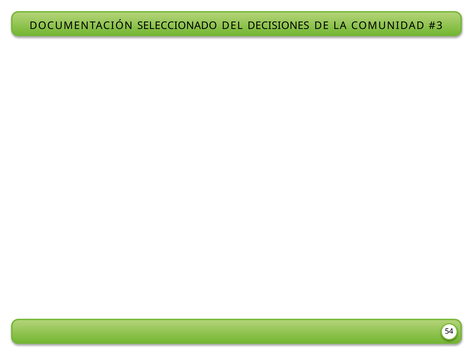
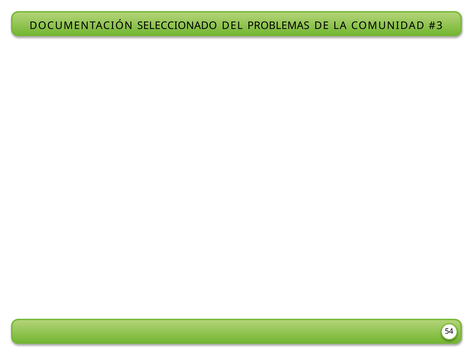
DECISIONES: DECISIONES -> PROBLEMAS (278, 26)
